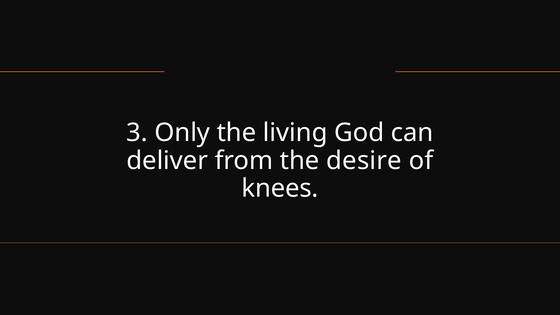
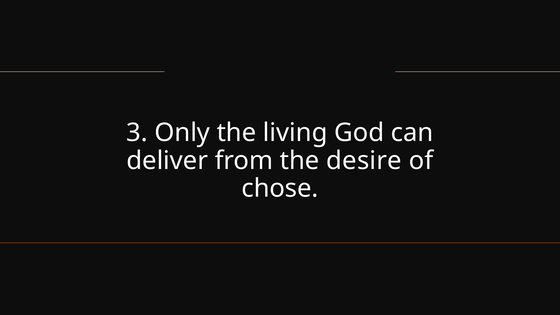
knees: knees -> chose (280, 188)
